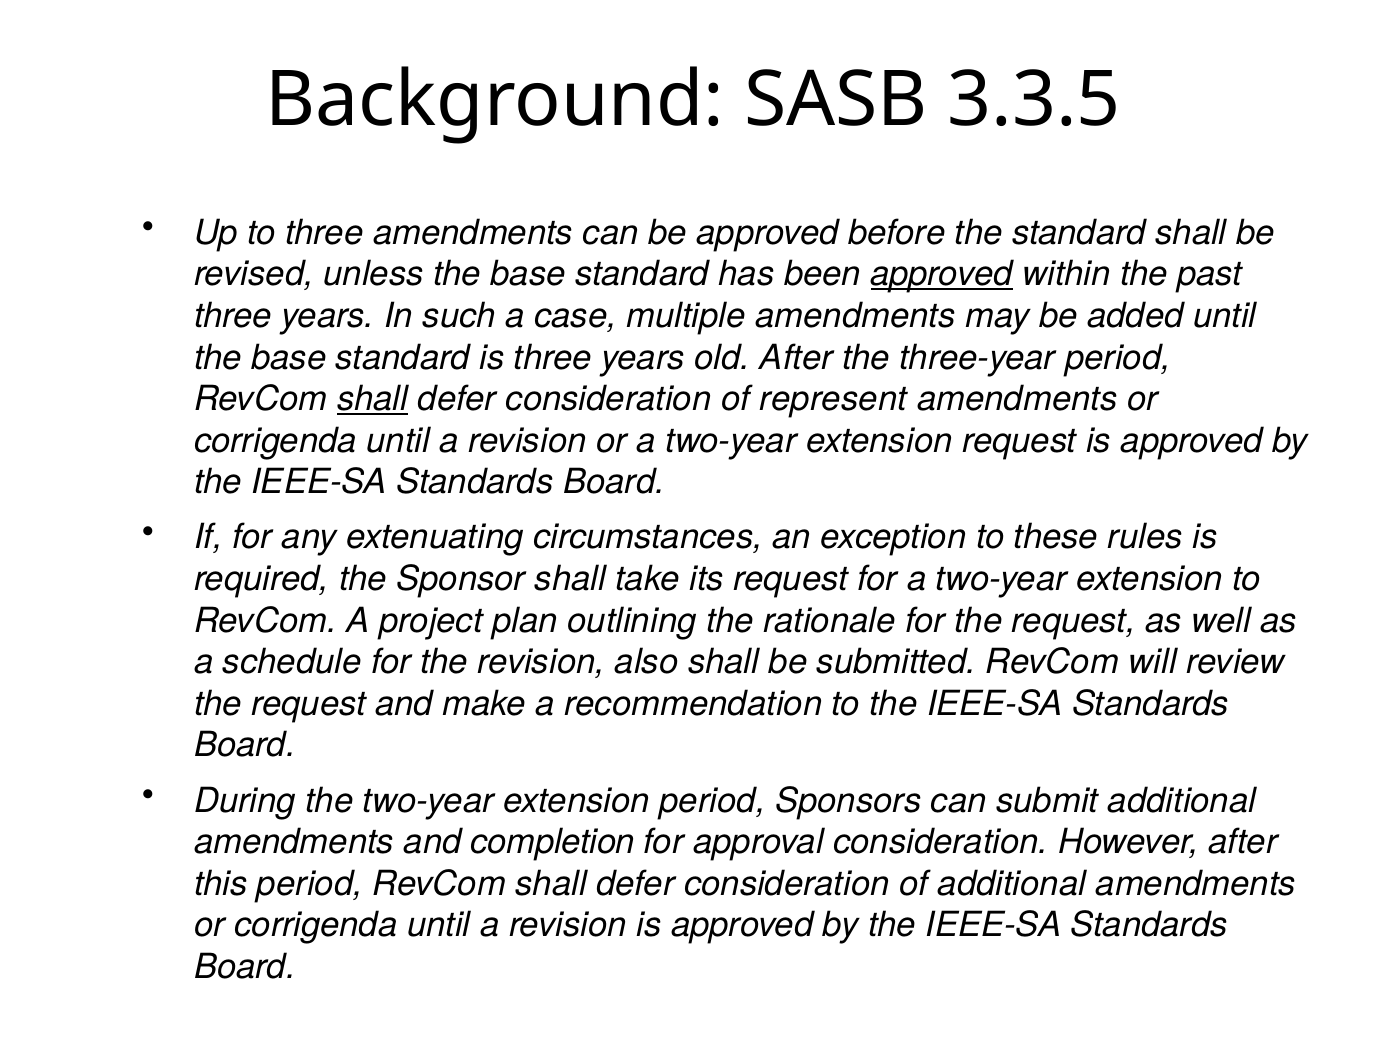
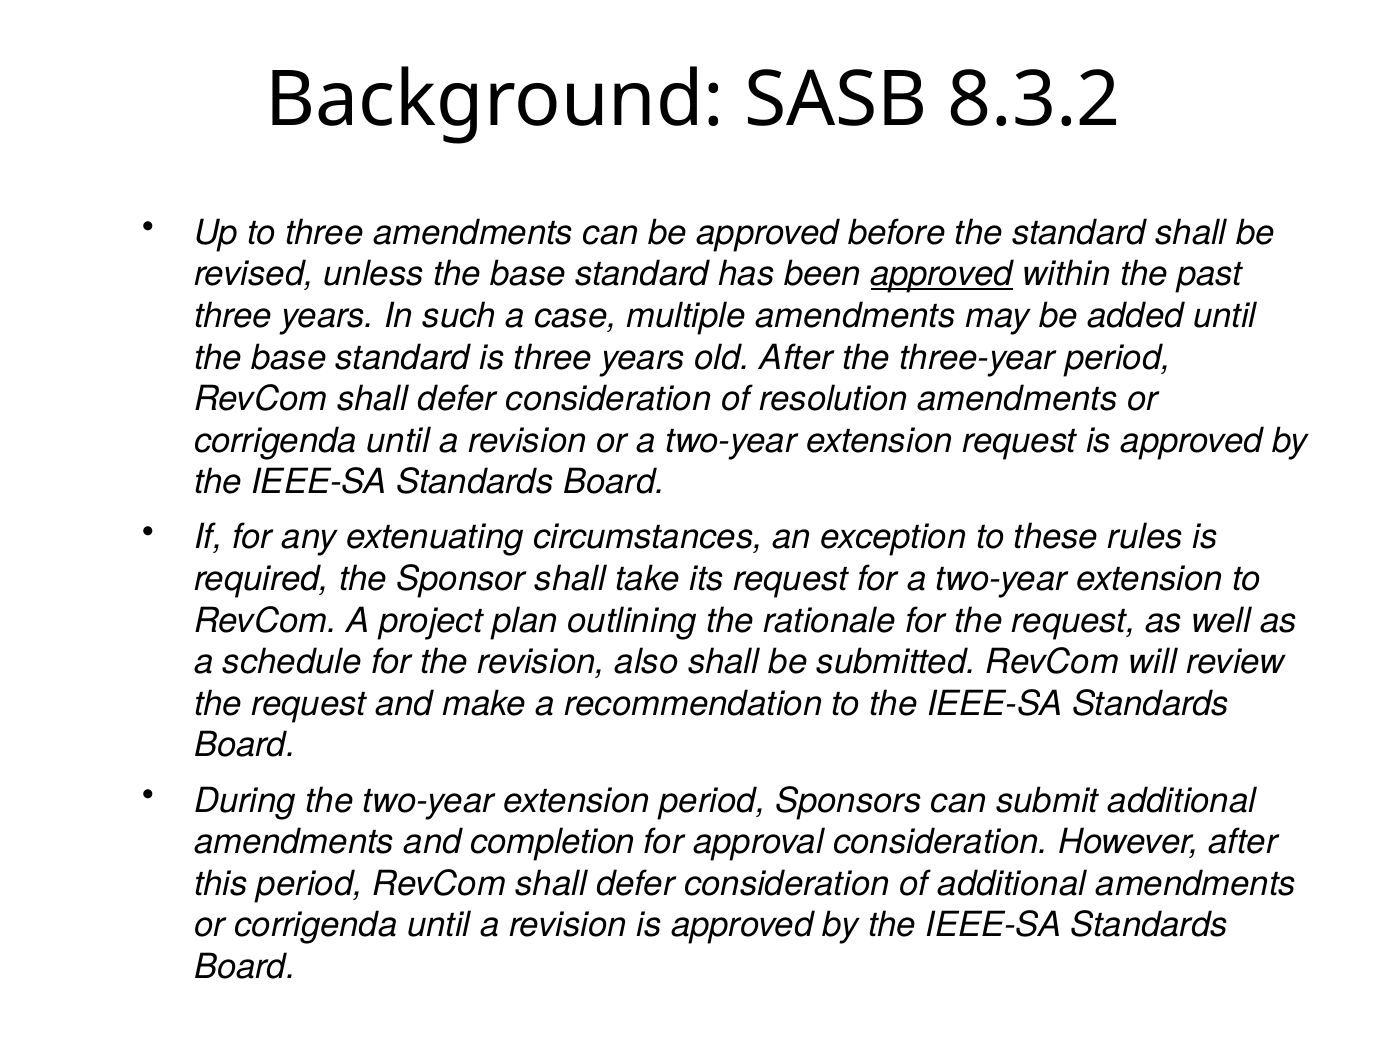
3.3.5: 3.3.5 -> 8.3.2 (1034, 100)
shall underline: present -> none (373, 399)
represent: represent -> resolution (834, 399)
